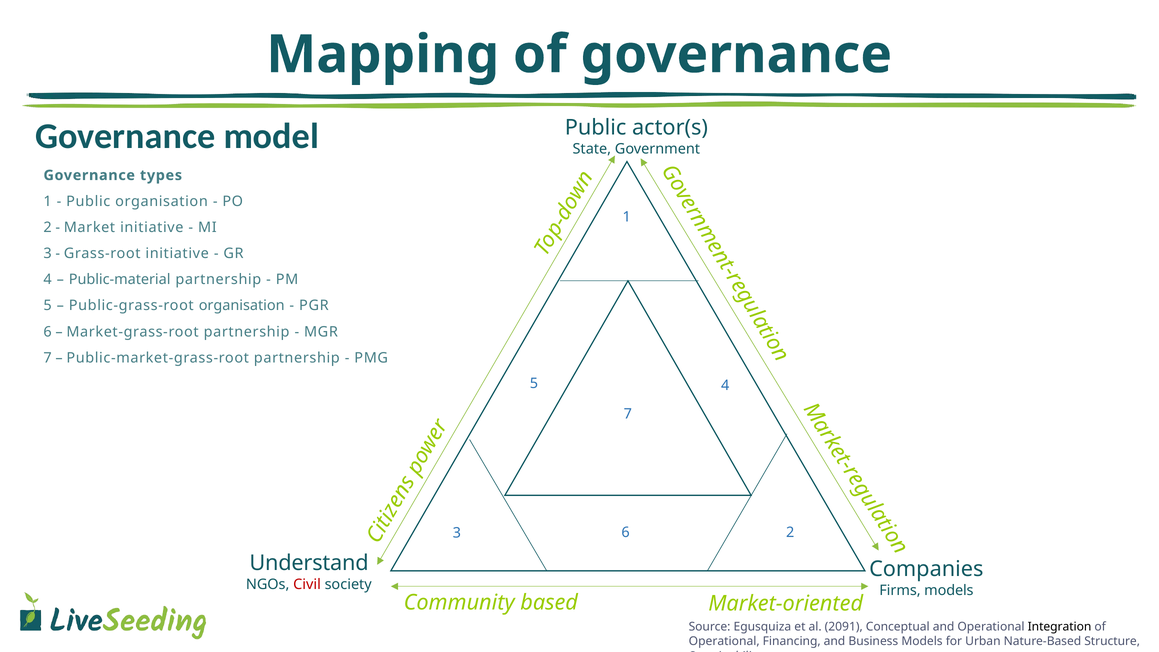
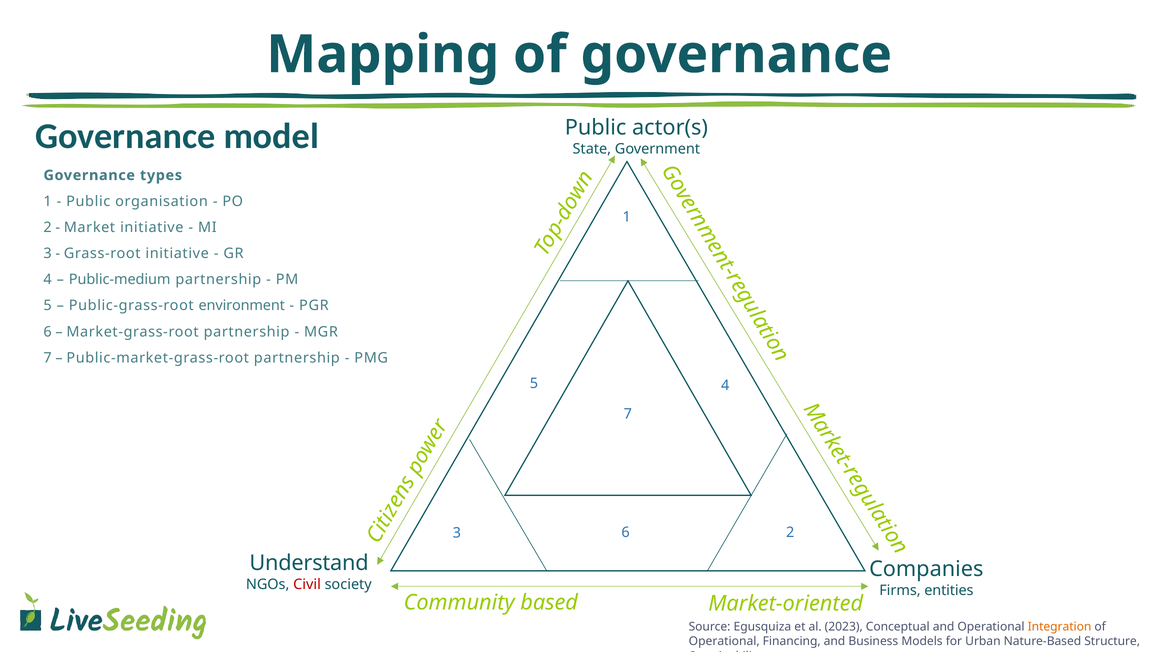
Public-material: Public-material -> Public-medium (120, 280)
Public-grass-root organisation: organisation -> environment (242, 306)
Firms models: models -> entities (949, 590)
2091: 2091 -> 2023 (844, 627)
Integration colour: black -> orange (1060, 627)
